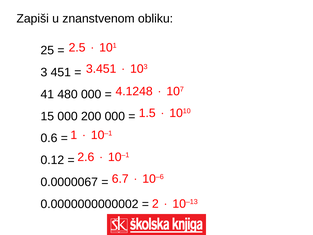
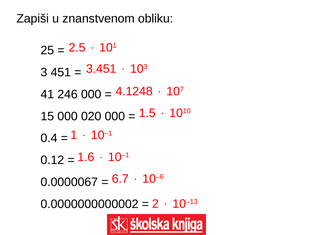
480: 480 -> 246 (68, 94)
200: 200 -> 020 (91, 116)
0.6: 0.6 -> 0.4 (49, 138)
2.6: 2.6 -> 1.6 (86, 157)
